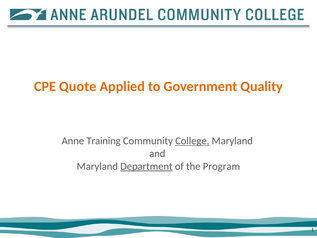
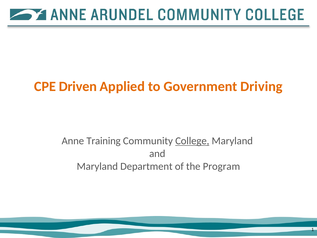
Quote: Quote -> Driven (78, 86)
Quality: Quality -> Driving (262, 86)
Department underline: present -> none (146, 166)
